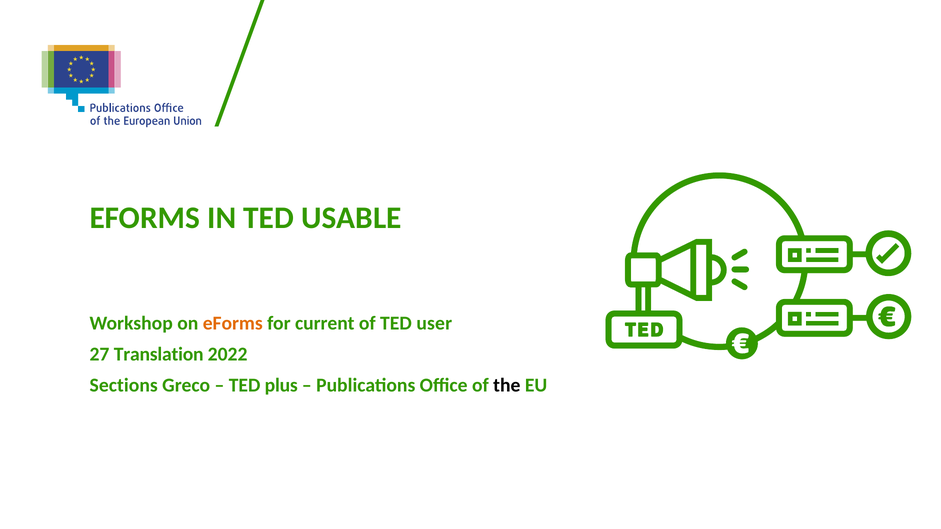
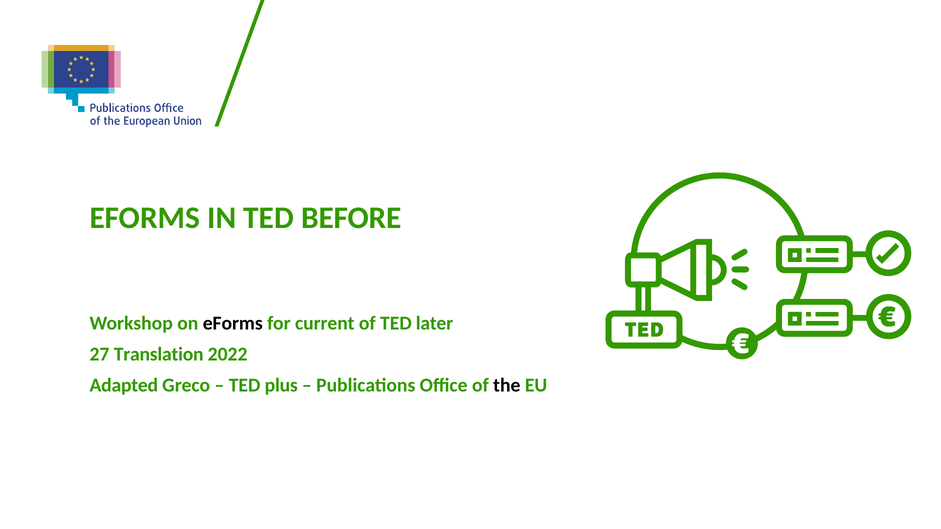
USABLE: USABLE -> BEFORE (351, 218)
eForms colour: orange -> black (233, 324)
user: user -> later (434, 324)
Sections: Sections -> Adapted (124, 386)
